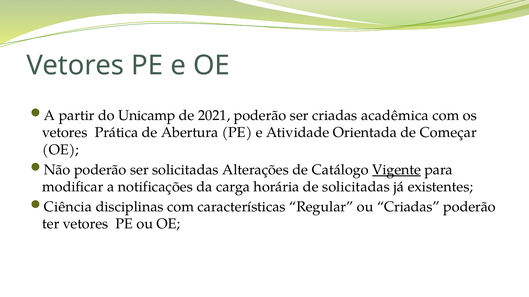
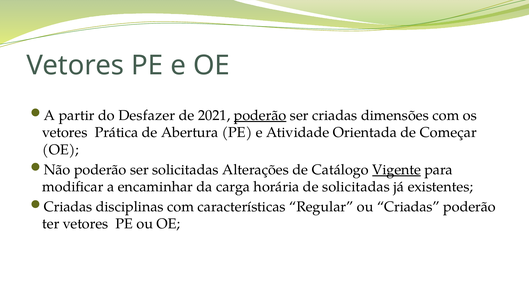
Unicamp: Unicamp -> Desfazer (147, 116)
poderão underline: none -> present (260, 116)
acadêmica: acadêmica -> dimensões (395, 116)
notificações: notificações -> encaminhar (155, 187)
Ciência: Ciência -> Criadas (68, 207)
